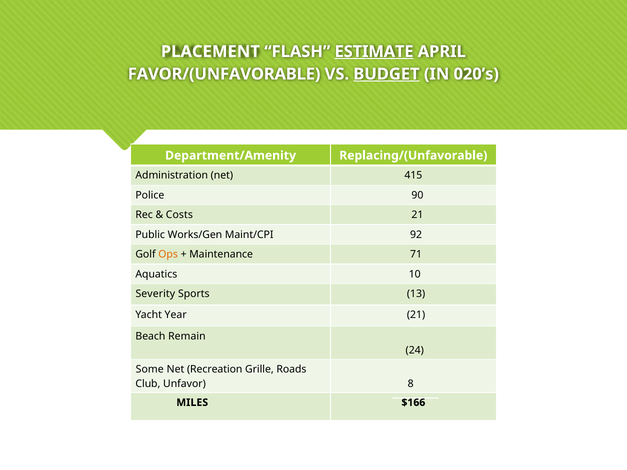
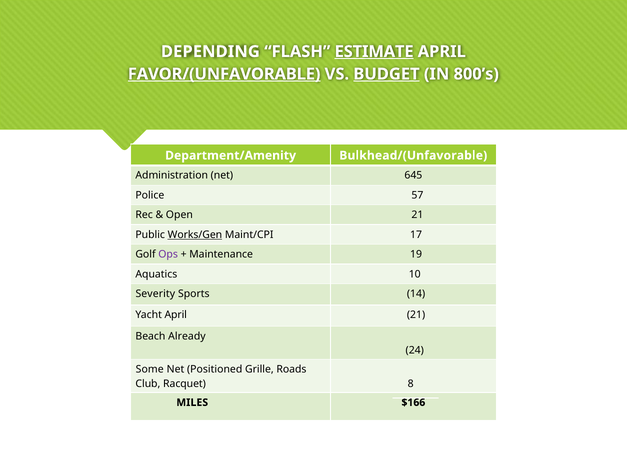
PLACEMENT: PLACEMENT -> DEPENDING (210, 52)
FAVOR/(UNFAVORABLE underline: none -> present (224, 74)
020’s: 020’s -> 800’s (476, 74)
Replacing/(Unfavorable: Replacing/(Unfavorable -> Bulkhead/(Unfavorable (413, 156)
415: 415 -> 645 (413, 176)
90: 90 -> 57 (417, 195)
Costs: Costs -> Open (179, 215)
Works/Gen underline: none -> present (195, 235)
92: 92 -> 17 (416, 235)
Ops colour: orange -> purple (168, 254)
71: 71 -> 19 (416, 254)
13: 13 -> 14 (416, 294)
Yacht Year: Year -> April (176, 315)
Remain: Remain -> Already (187, 336)
Recreation: Recreation -> Positioned (215, 370)
Unfavor: Unfavor -> Racquet (184, 384)
